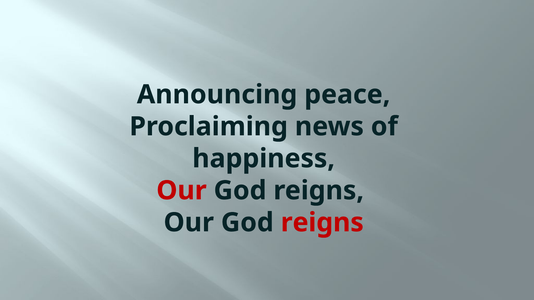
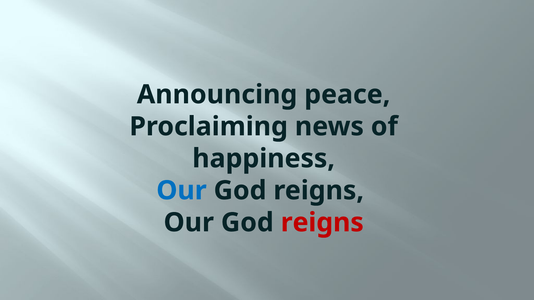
Our colour: red -> blue (182, 191)
